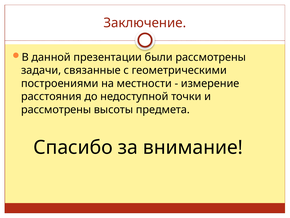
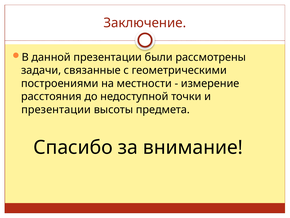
рассмотрены: рассмотрены -> презентации (56, 109)
